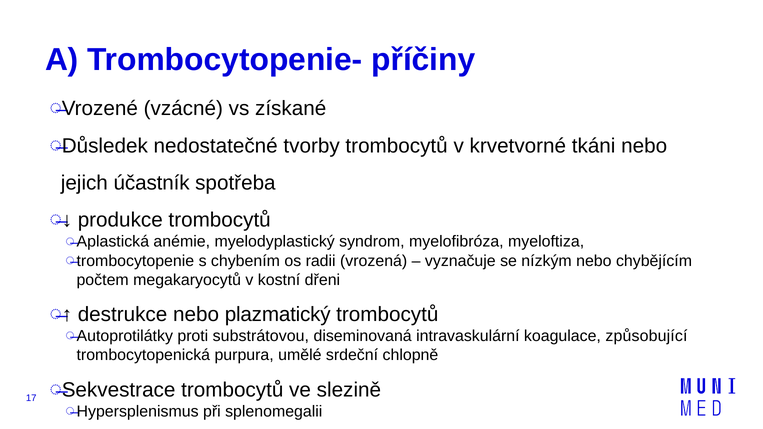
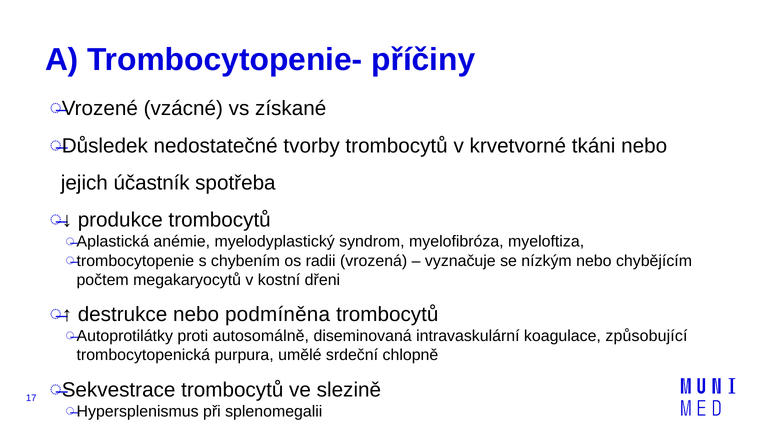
plazmatický: plazmatický -> podmíněna (278, 315)
substrátovou: substrátovou -> autosomálně (261, 336)
